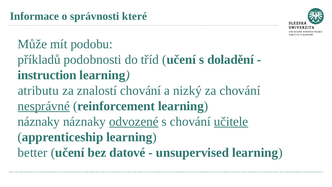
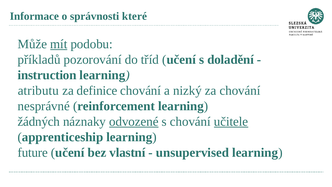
mít underline: none -> present (59, 44)
podobnosti: podobnosti -> pozorování (93, 59)
znalostí: znalostí -> definice (97, 90)
nesprávné underline: present -> none (44, 106)
náznaky: náznaky -> žádných (39, 121)
better: better -> future (33, 152)
datové: datové -> vlastní (127, 152)
